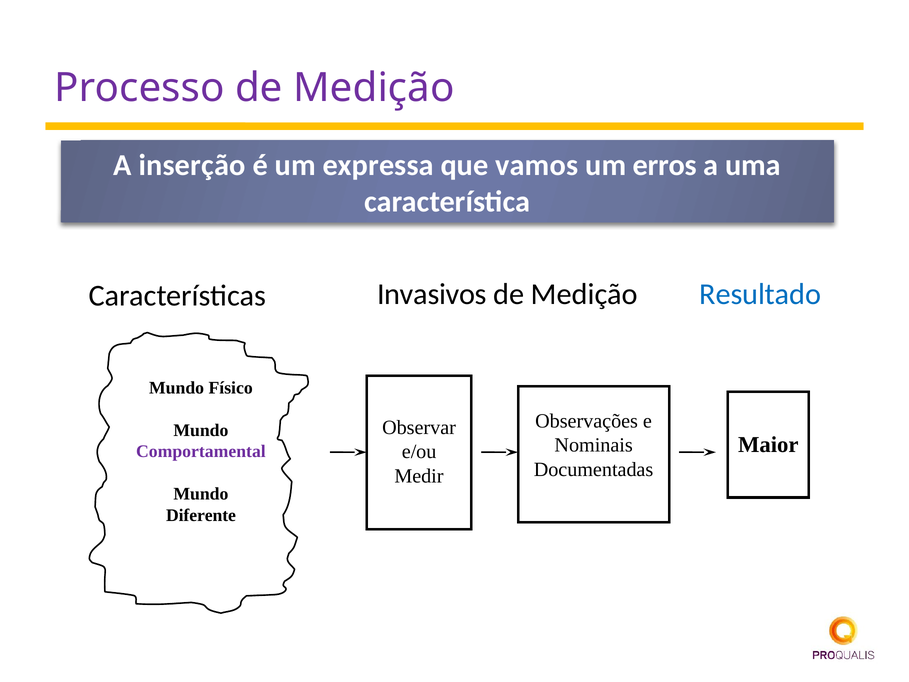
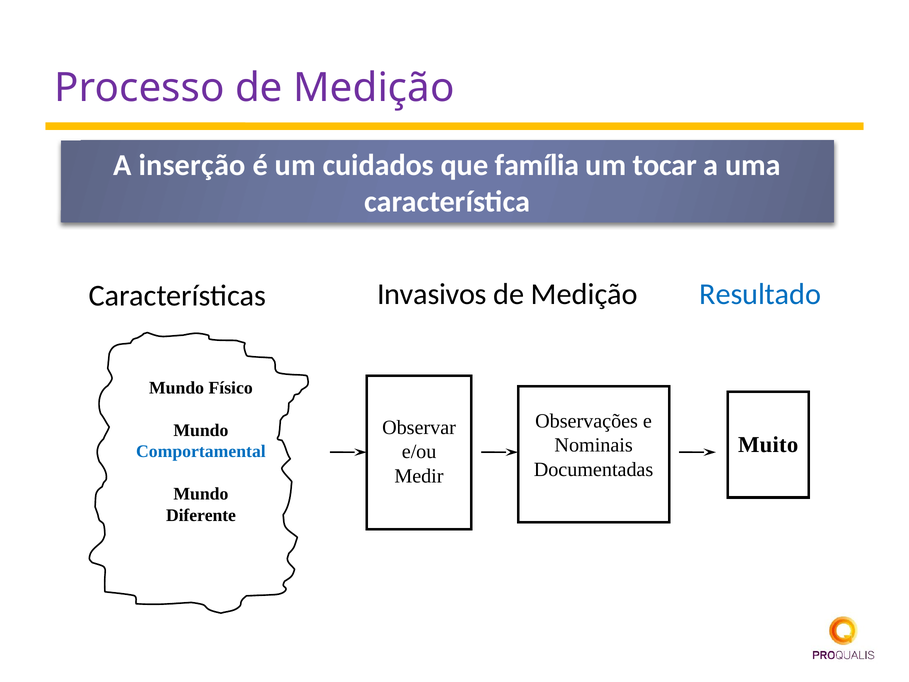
expressa: expressa -> cuidados (378, 165)
vamos: vamos -> família (537, 165)
erros: erros -> tocar (665, 165)
Maior: Maior -> Muito (768, 445)
Comportamental colour: purple -> blue (201, 451)
